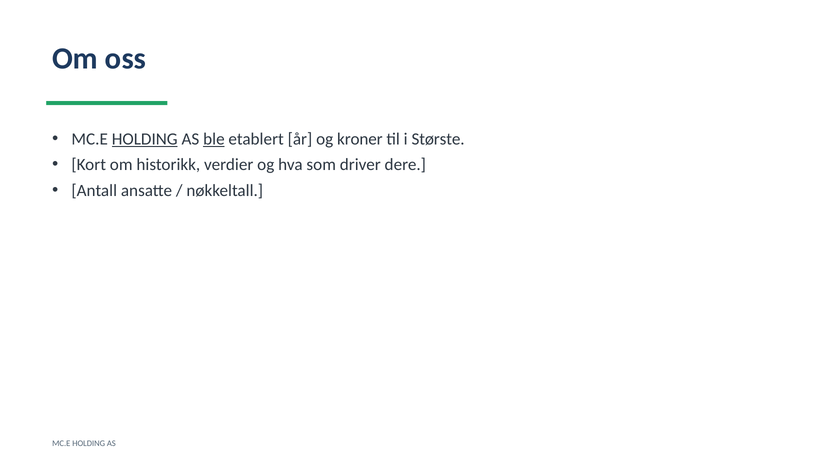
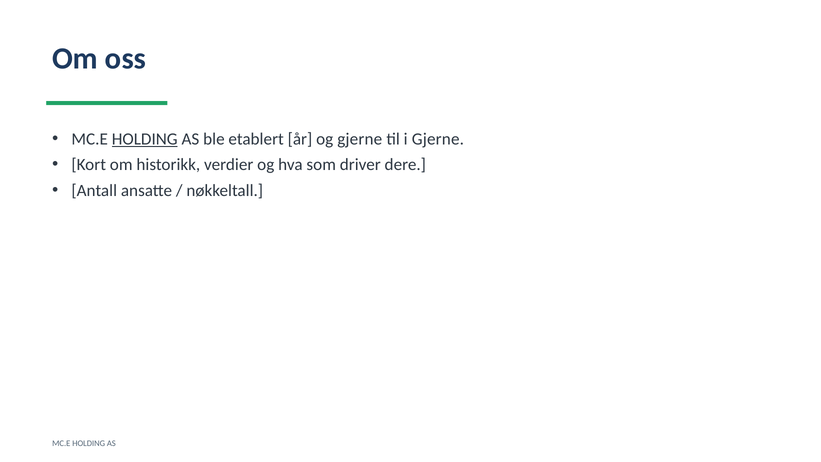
ble underline: present -> none (214, 139)
og kroner: kroner -> gjerne (360, 139)
i Største: Største -> Gjerne (438, 139)
